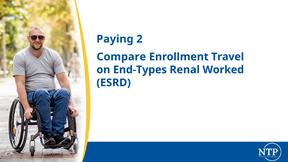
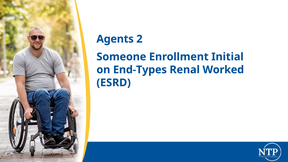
Paying: Paying -> Agents (115, 39)
Compare: Compare -> Someone (121, 57)
Travel: Travel -> Initial (228, 57)
